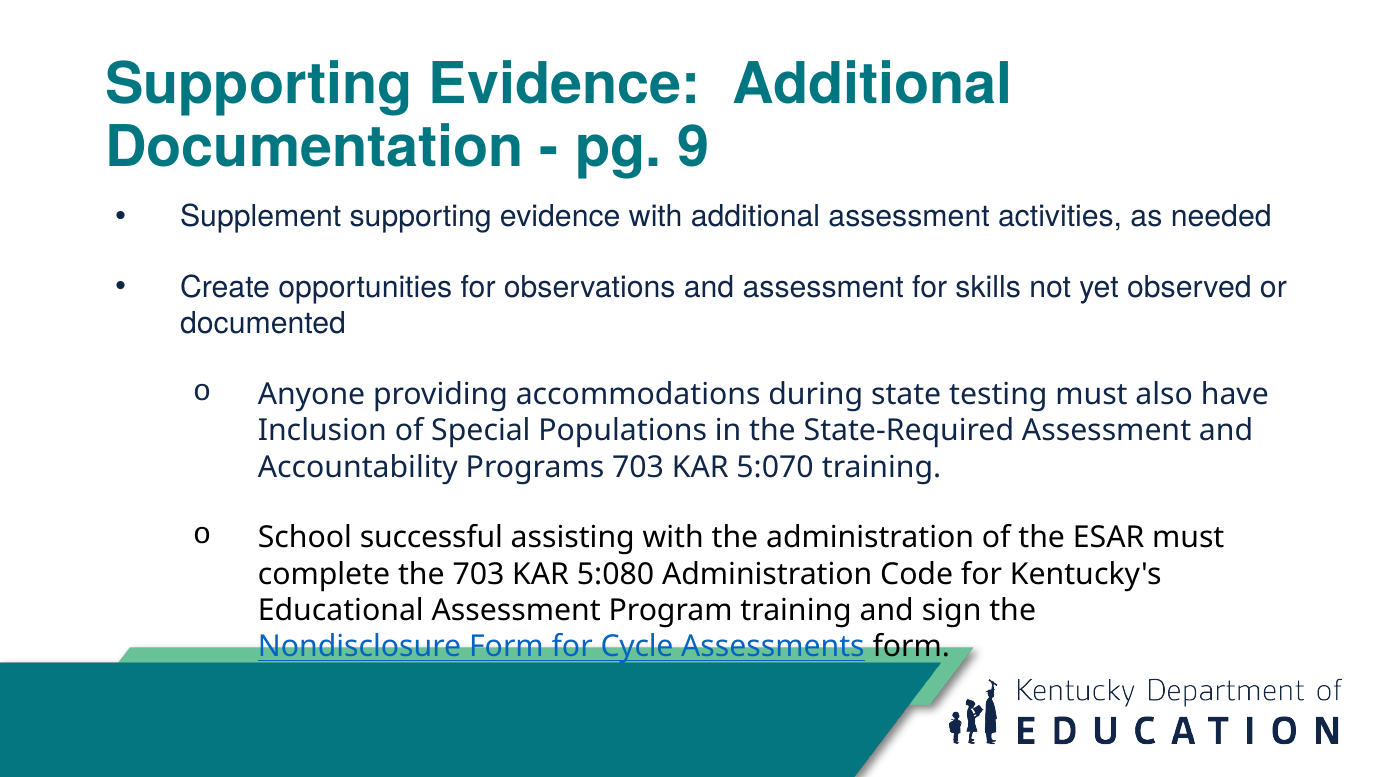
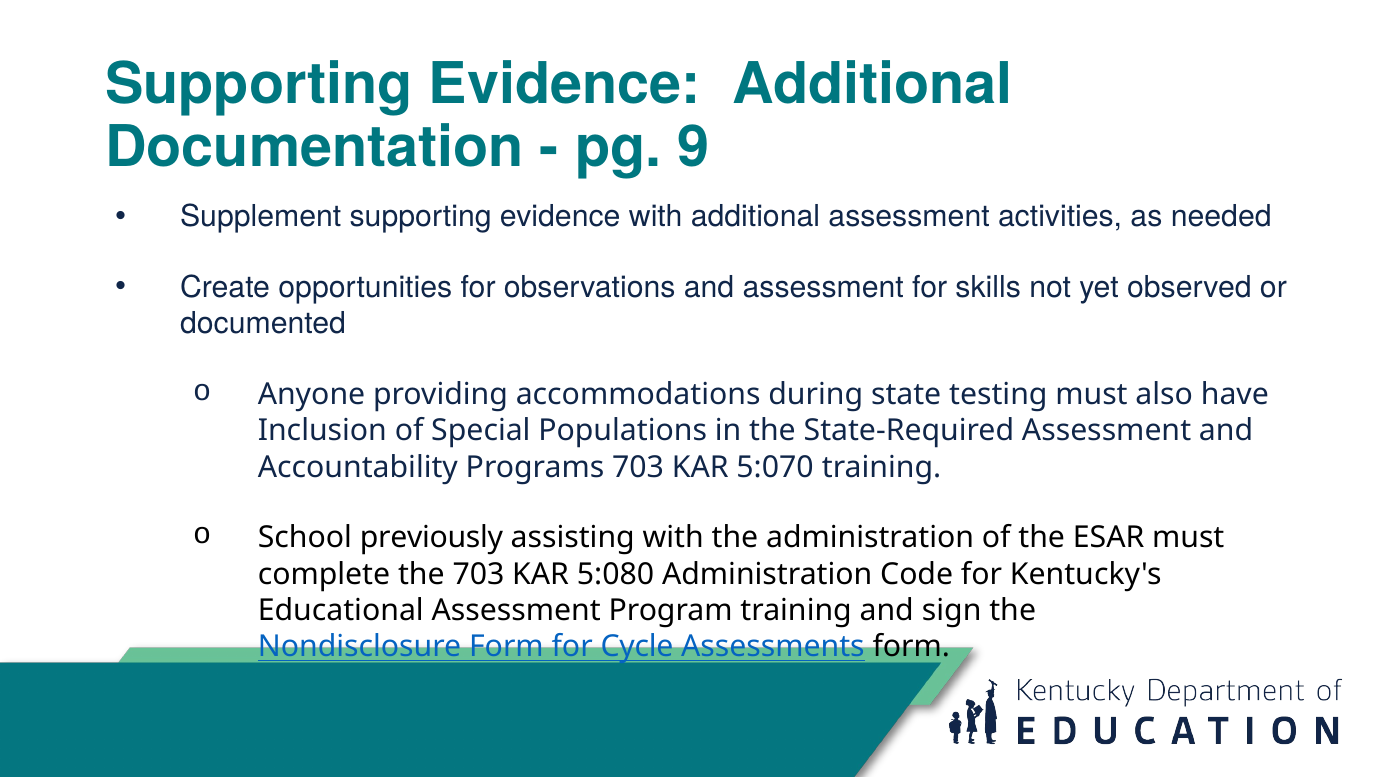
successful: successful -> previously (431, 538)
